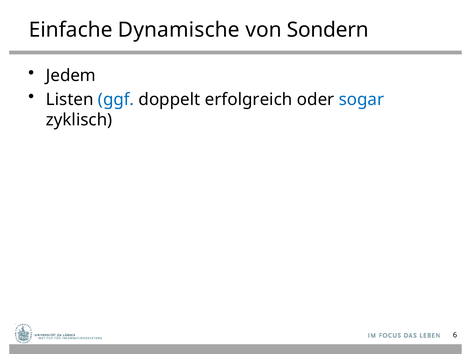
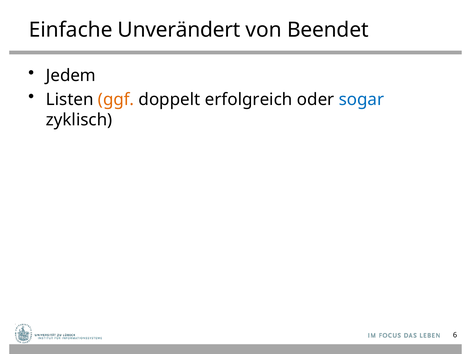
Dynamische: Dynamische -> Unverändert (179, 30)
Sondern: Sondern -> Beendet (328, 30)
ggf colour: blue -> orange (116, 99)
